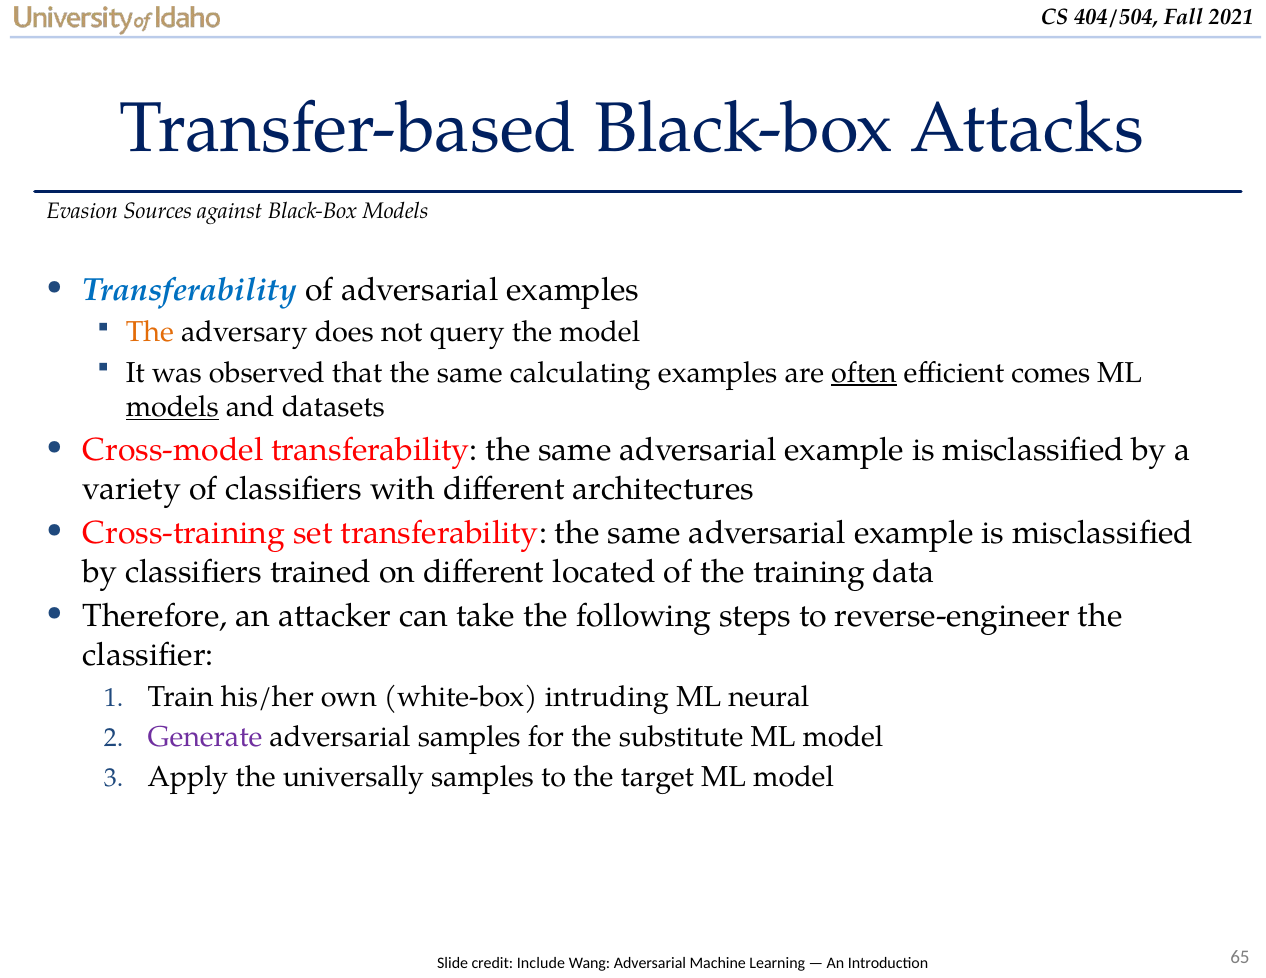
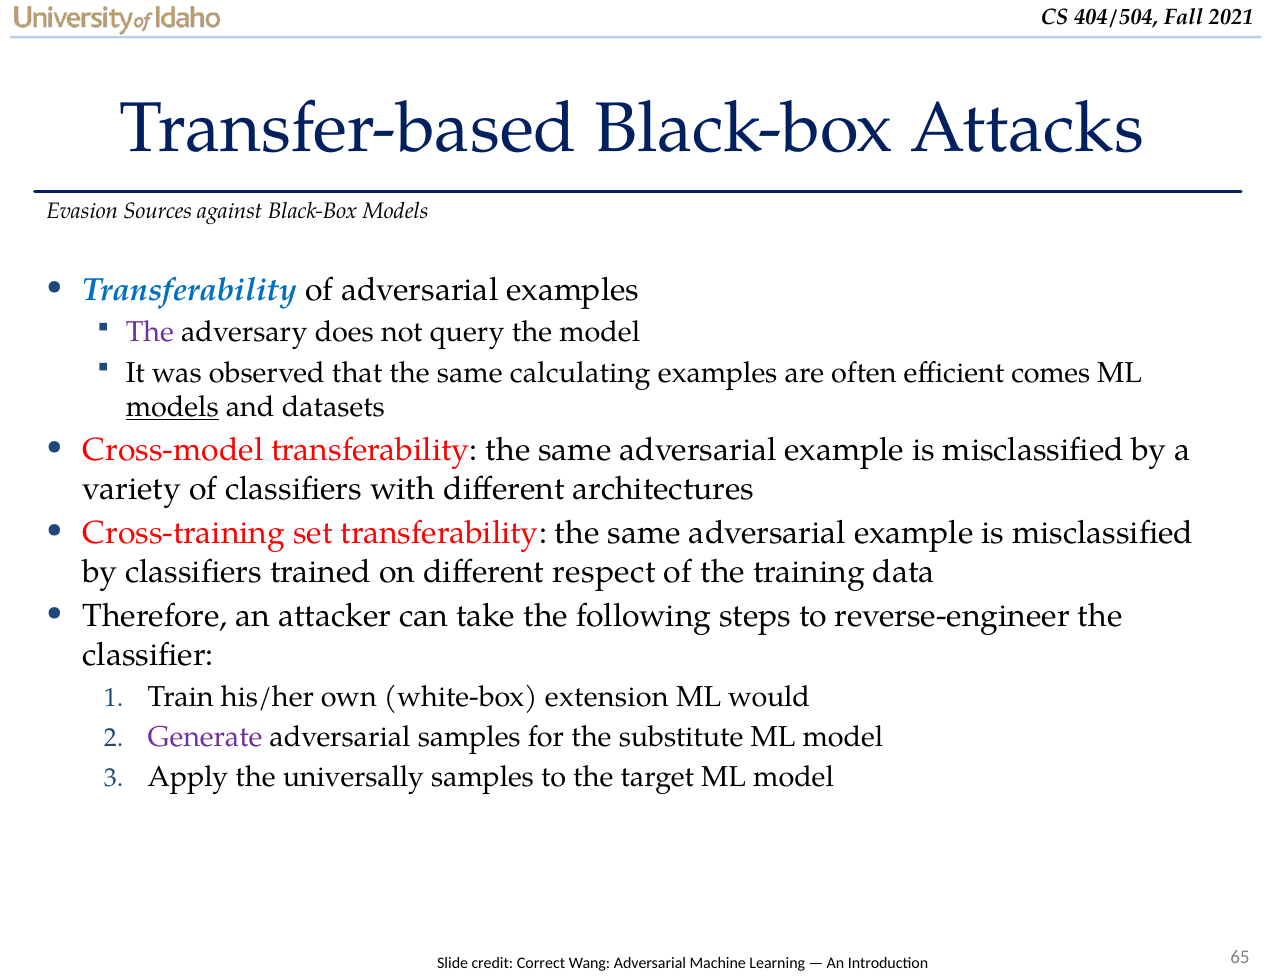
The colour: orange -> purple (150, 332)
often underline: present -> none (864, 373)
located: located -> respect (604, 572)
intruding: intruding -> extension (607, 697)
neural: neural -> would (769, 697)
Include: Include -> Correct (541, 964)
